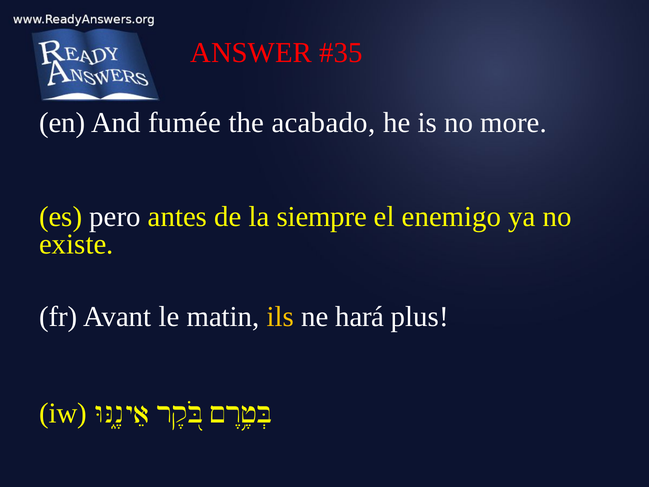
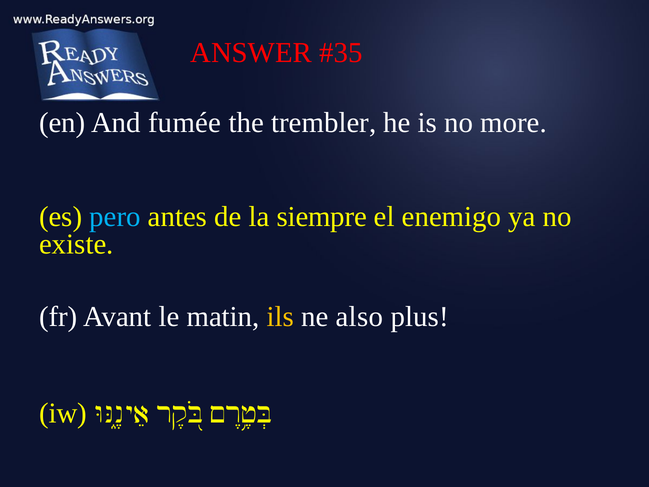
acabado: acabado -> trembler (324, 123)
pero colour: white -> light blue (115, 217)
hará: hará -> also (360, 317)
